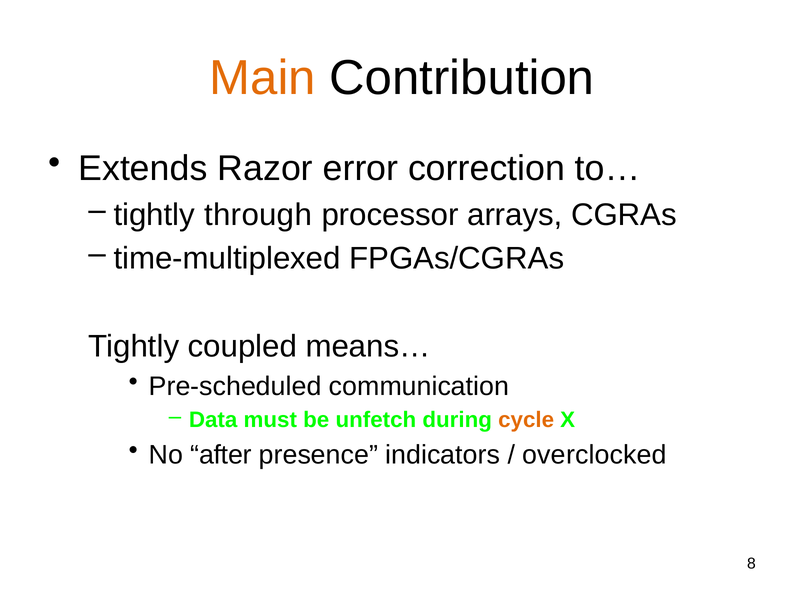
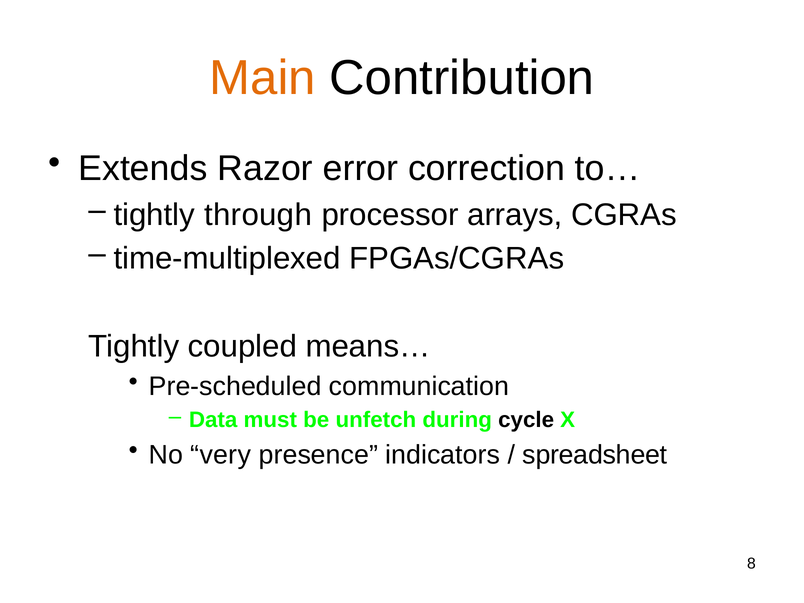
cycle colour: orange -> black (526, 420)
after: after -> very (221, 455)
overclocked: overclocked -> spreadsheet (595, 455)
